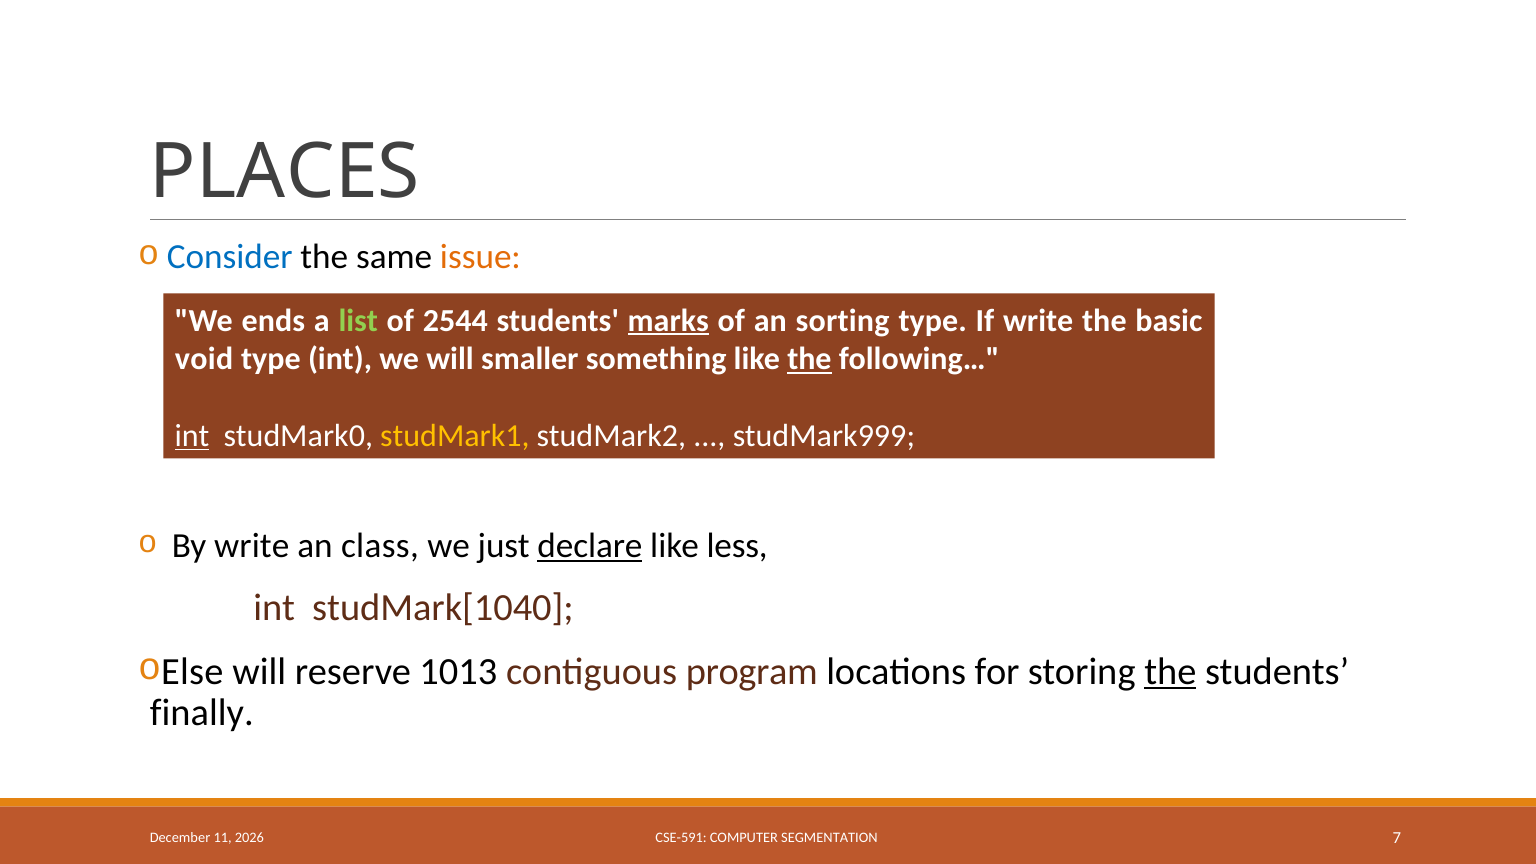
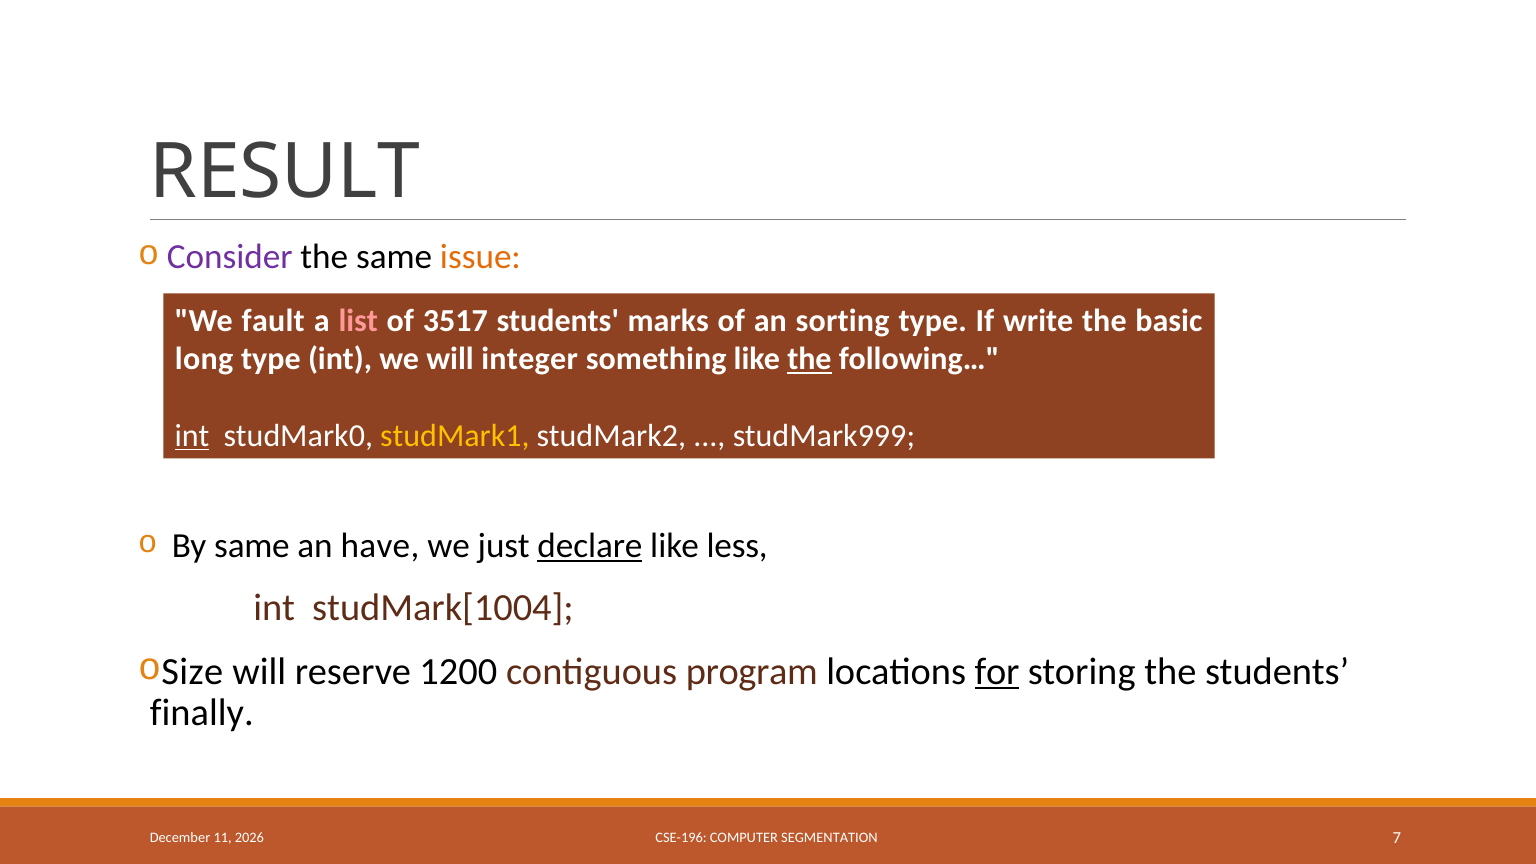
PLACES: PLACES -> RESULT (285, 172)
Consider colour: blue -> purple (230, 257)
ends: ends -> fault (273, 320)
list colour: light green -> pink (358, 320)
2544: 2544 -> 3517 (455, 320)
marks underline: present -> none (668, 320)
void: void -> long (204, 359)
smaller: smaller -> integer (530, 359)
By write: write -> same (252, 545)
class: class -> have (380, 545)
studMark[1040: studMark[1040 -> studMark[1004 (443, 608)
Else: Else -> Size (192, 671)
1013: 1013 -> 1200 (458, 671)
for underline: none -> present (997, 671)
the underline: present -> none (1170, 671)
CSE-591: CSE-591 -> CSE-196 (681, 838)
